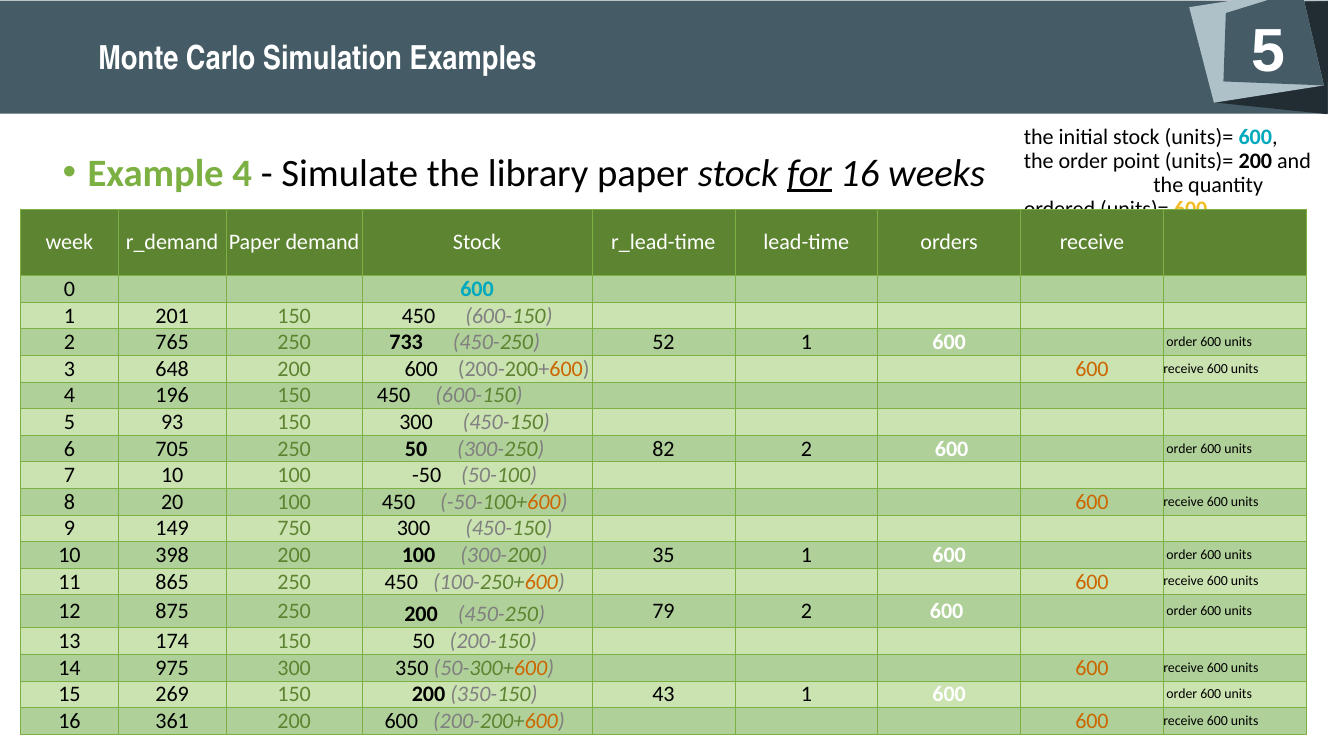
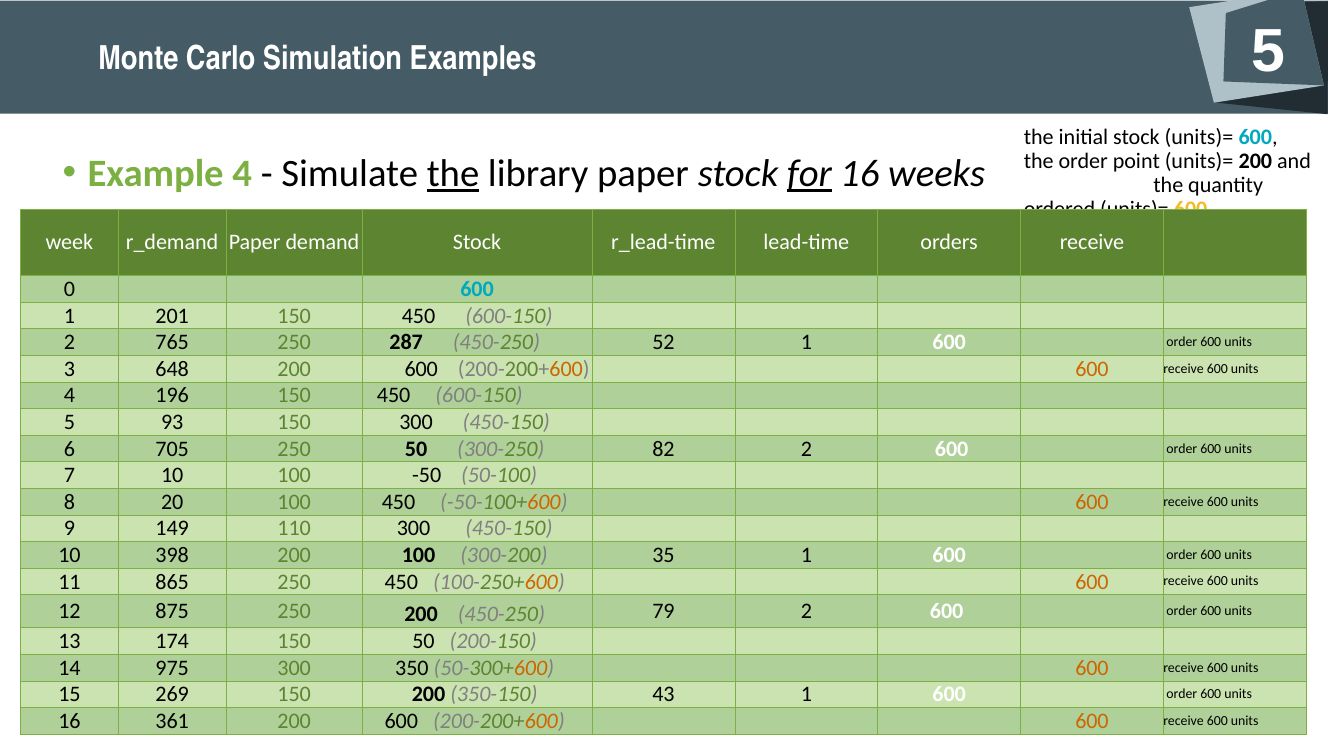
the underline: none -> present (453, 174)
733: 733 -> 287 (406, 342)
750: 750 -> 110 (294, 529)
